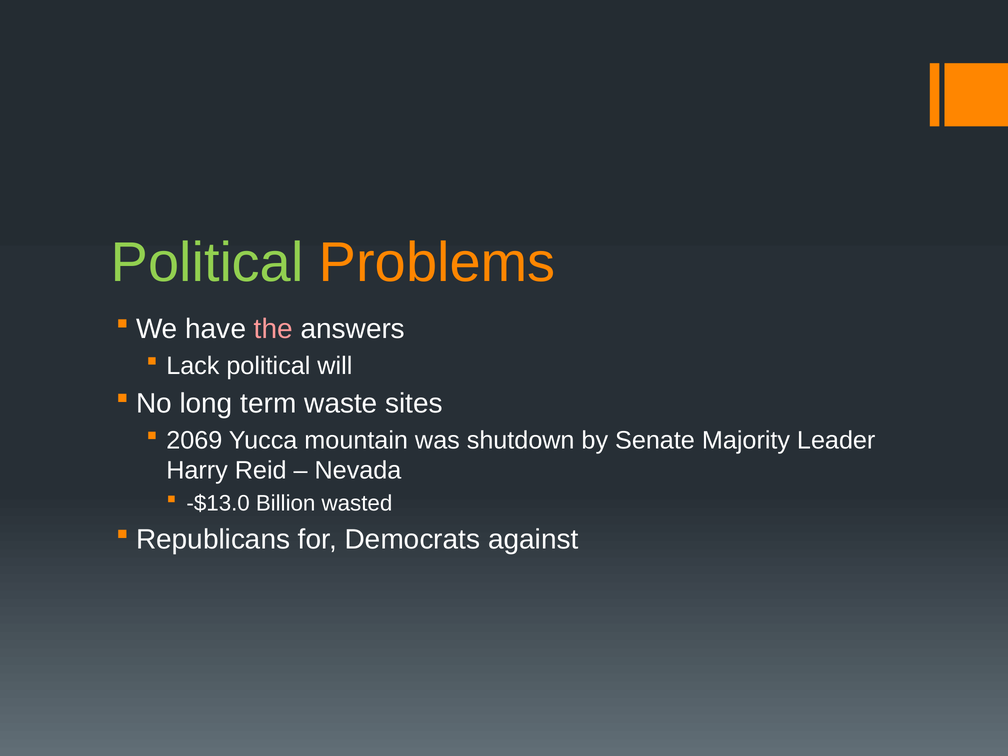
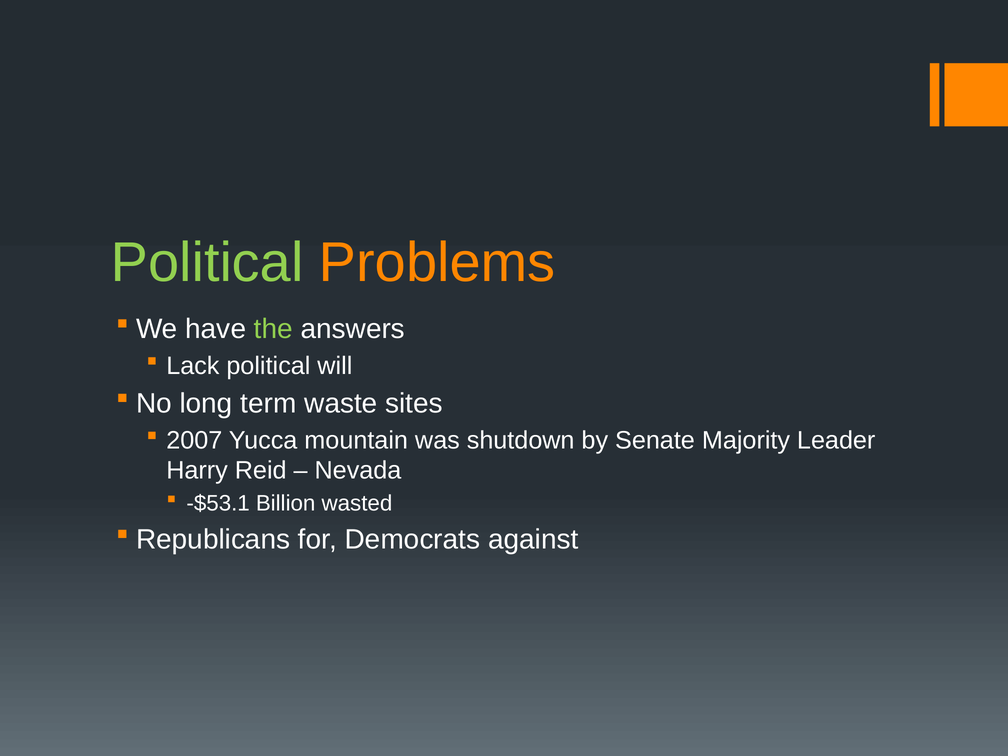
the colour: pink -> light green (273, 329)
2069: 2069 -> 2007 (194, 440)
-$13.0: -$13.0 -> -$53.1 (218, 503)
